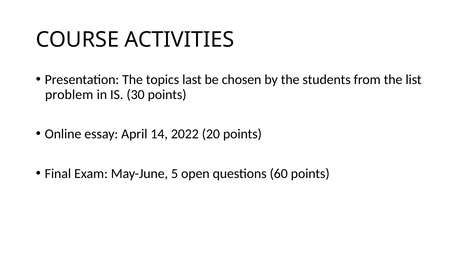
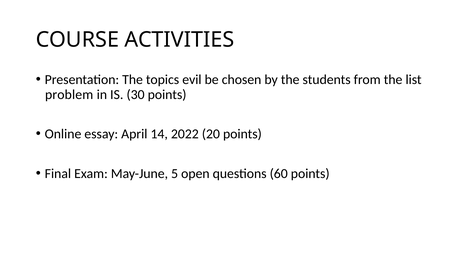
last: last -> evil (192, 80)
